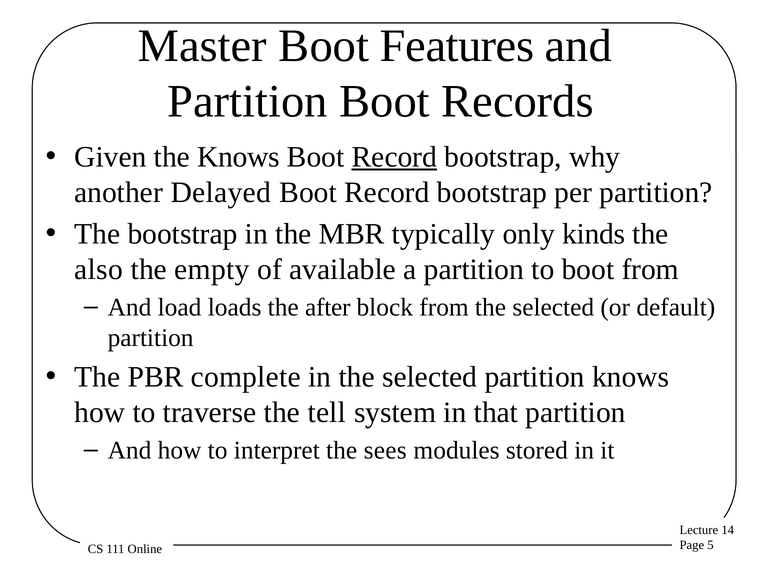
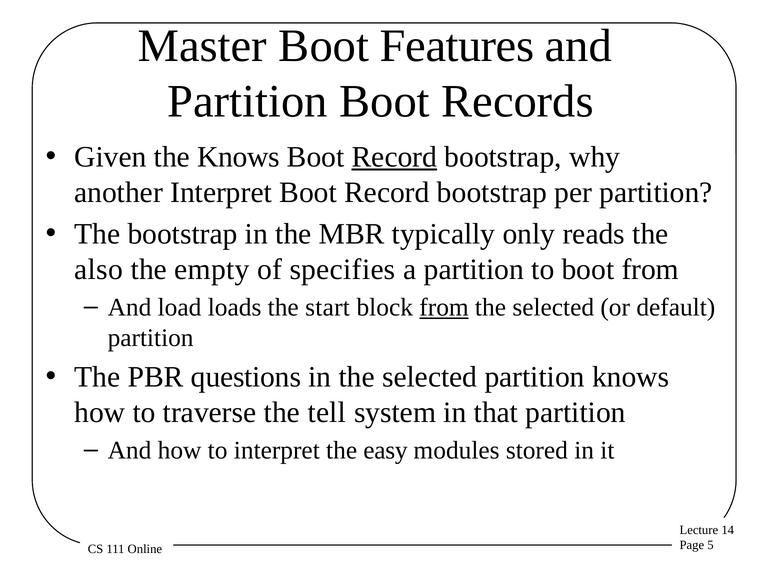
another Delayed: Delayed -> Interpret (221, 193)
kinds: kinds -> reads (594, 234)
available: available -> specifies (343, 270)
after: after -> start (328, 308)
from underline: none -> present (444, 308)
complete: complete -> questions (246, 377)
sees: sees -> easy (385, 451)
